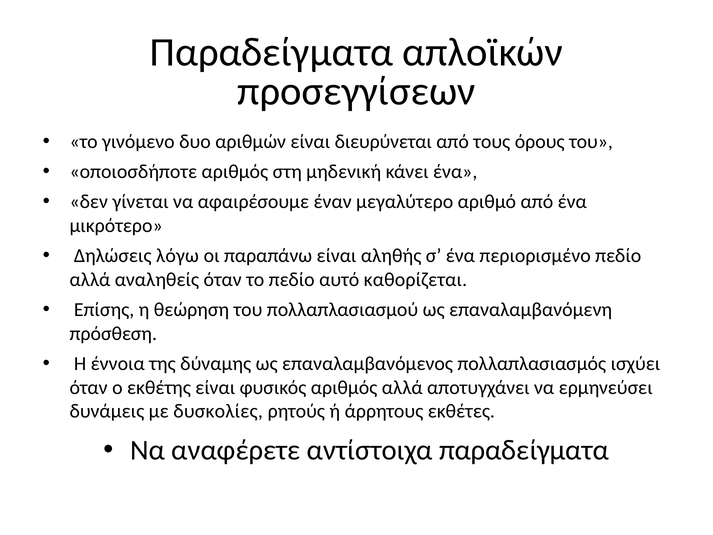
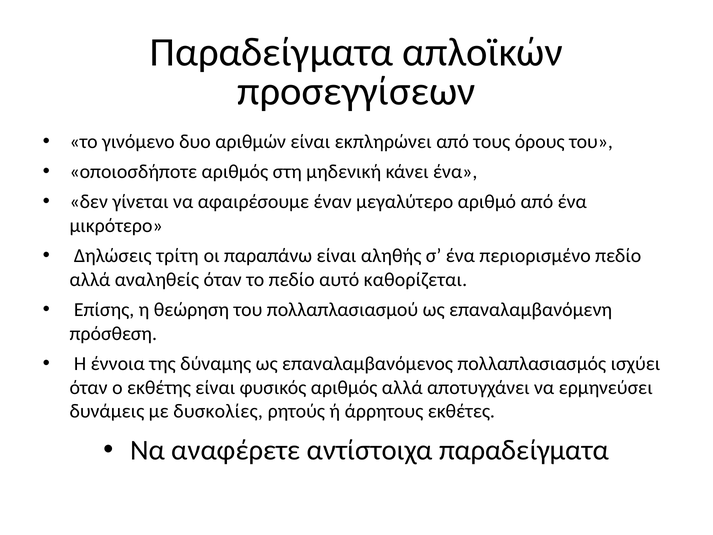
διευρύνεται: διευρύνεται -> εκπληρώνει (383, 142)
λόγω: λόγω -> τρίτη (177, 256)
